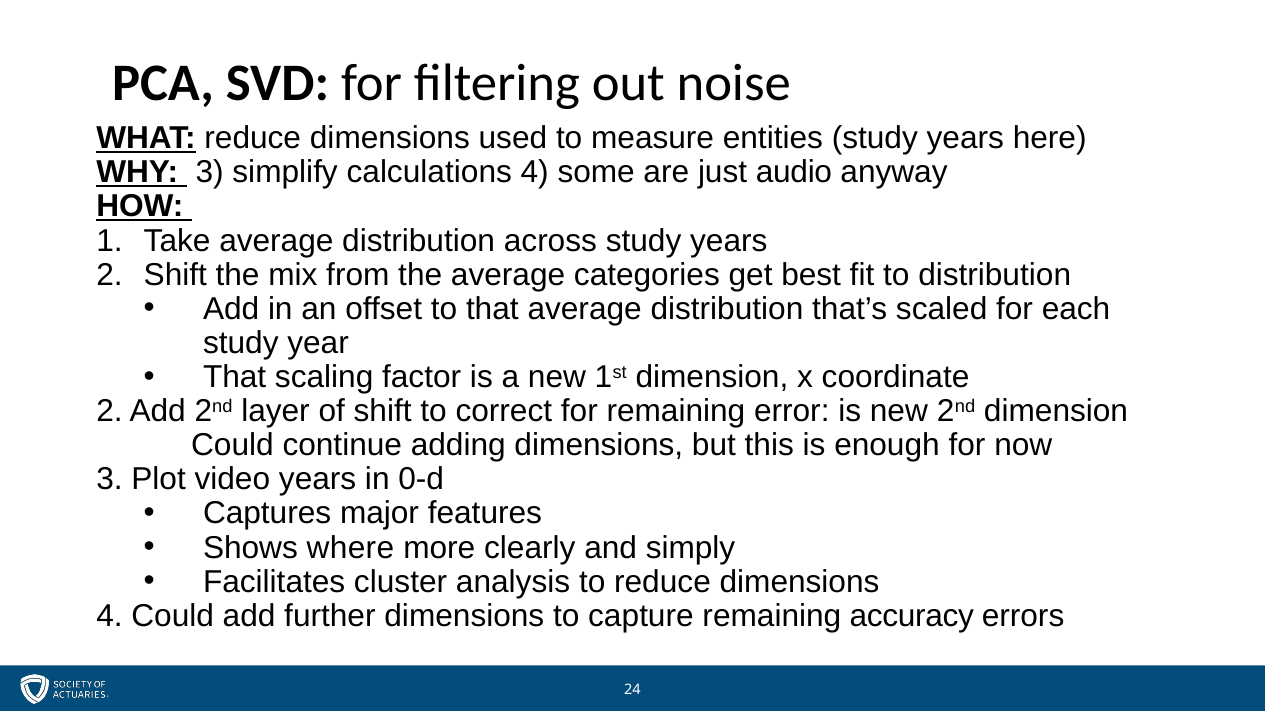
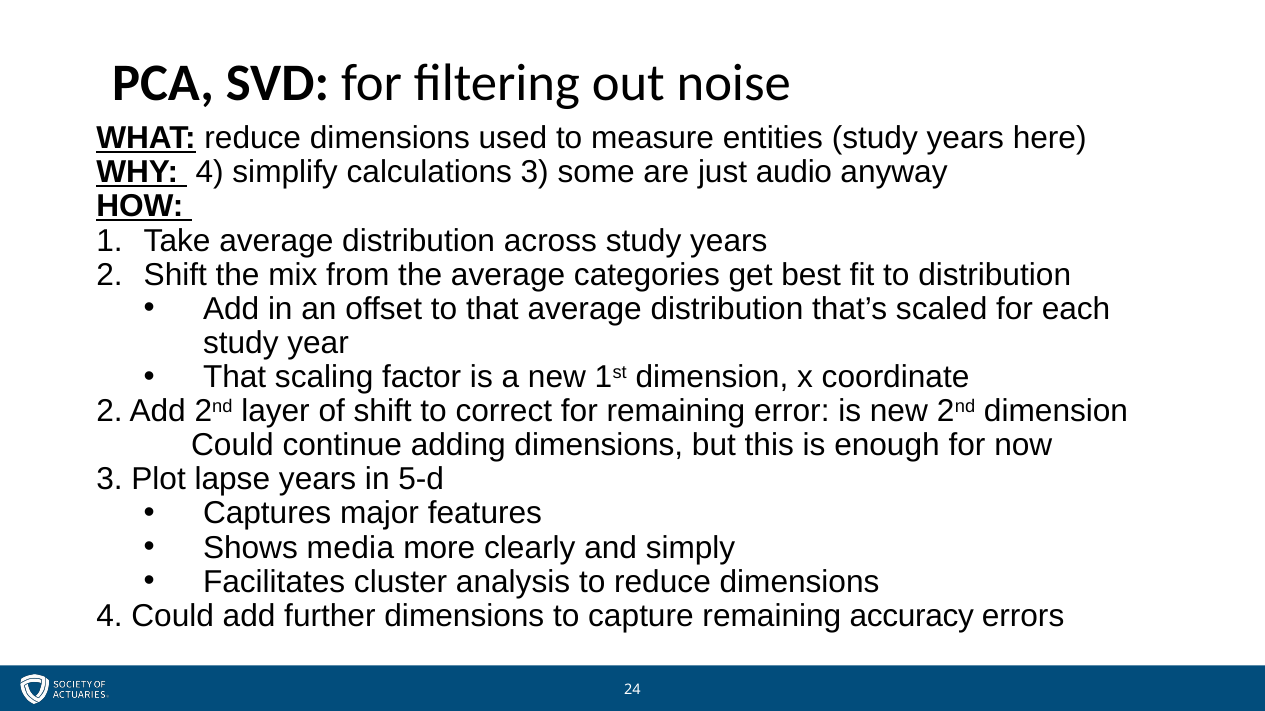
WHY 3: 3 -> 4 (210, 173)
calculations 4: 4 -> 3 (535, 173)
video: video -> lapse (232, 480)
0-d: 0-d -> 5-d (421, 480)
where: where -> media (350, 548)
